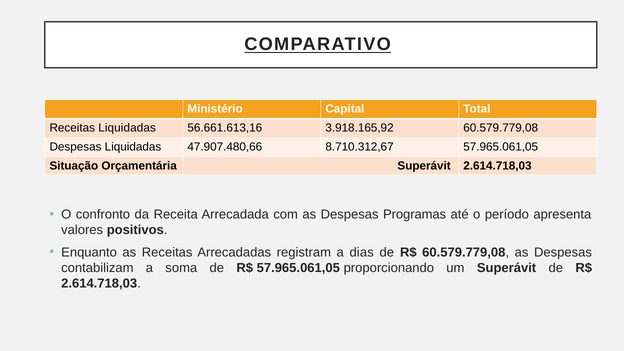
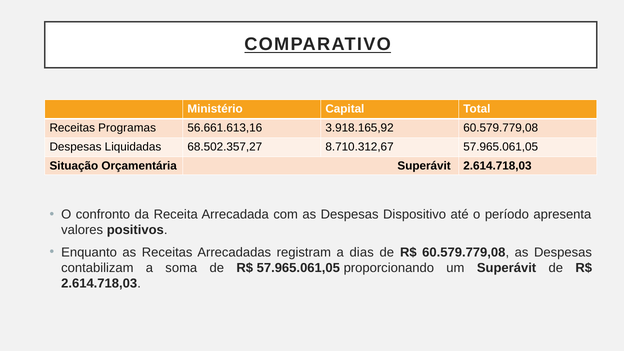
Receitas Liquidadas: Liquidadas -> Programas (127, 128)
47.907.480,66: 47.907.480,66 -> 68.502.357,27 (225, 147)
Programas: Programas -> Dispositivo (415, 215)
